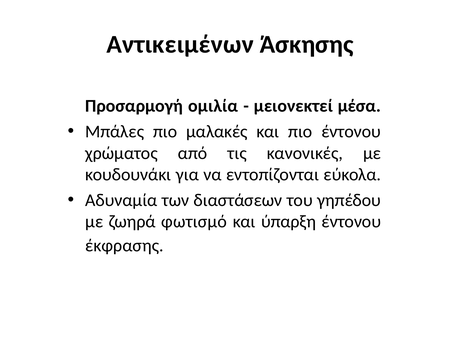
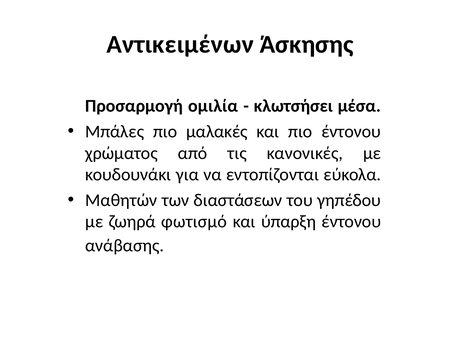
μειονεκτεί: μειονεκτεί -> κλωτσήσει (293, 106)
Αδυναμία: Αδυναμία -> Μαθητών (121, 200)
έκφρασης: έκφρασης -> ανάβασης (125, 246)
